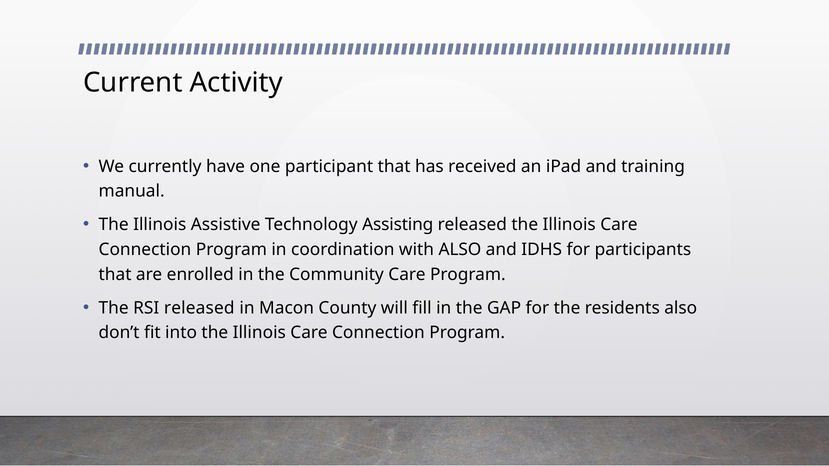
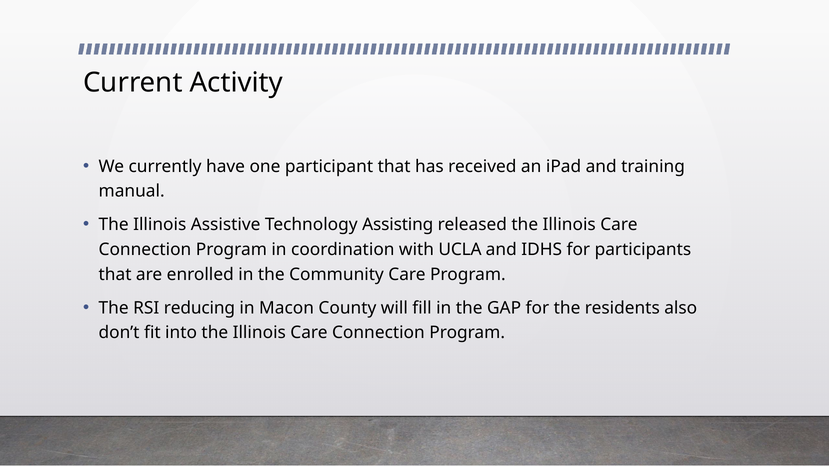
with ALSO: ALSO -> UCLA (460, 250)
RSI released: released -> reducing (199, 308)
